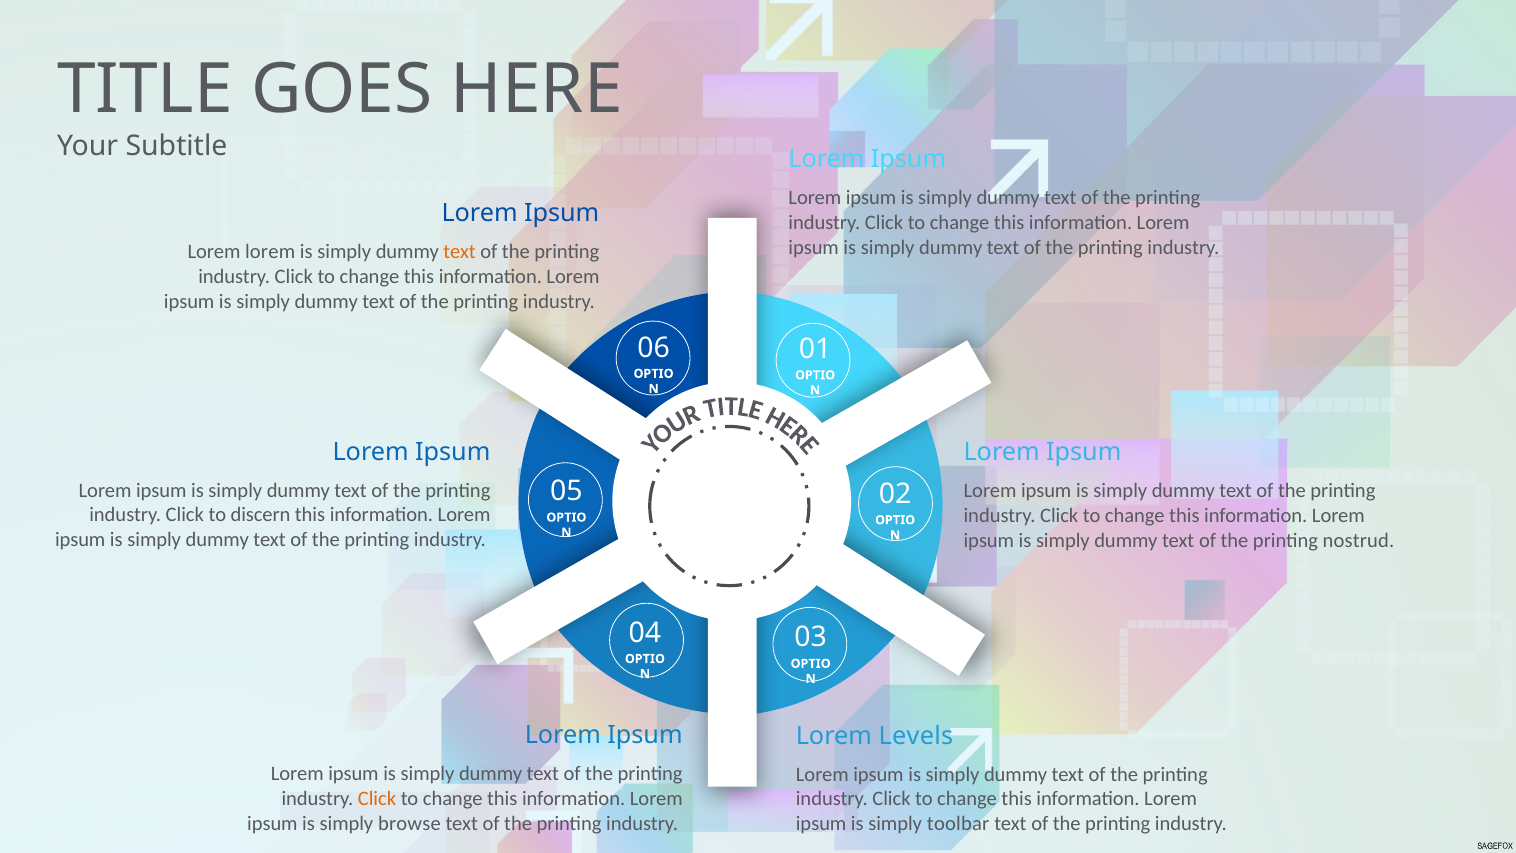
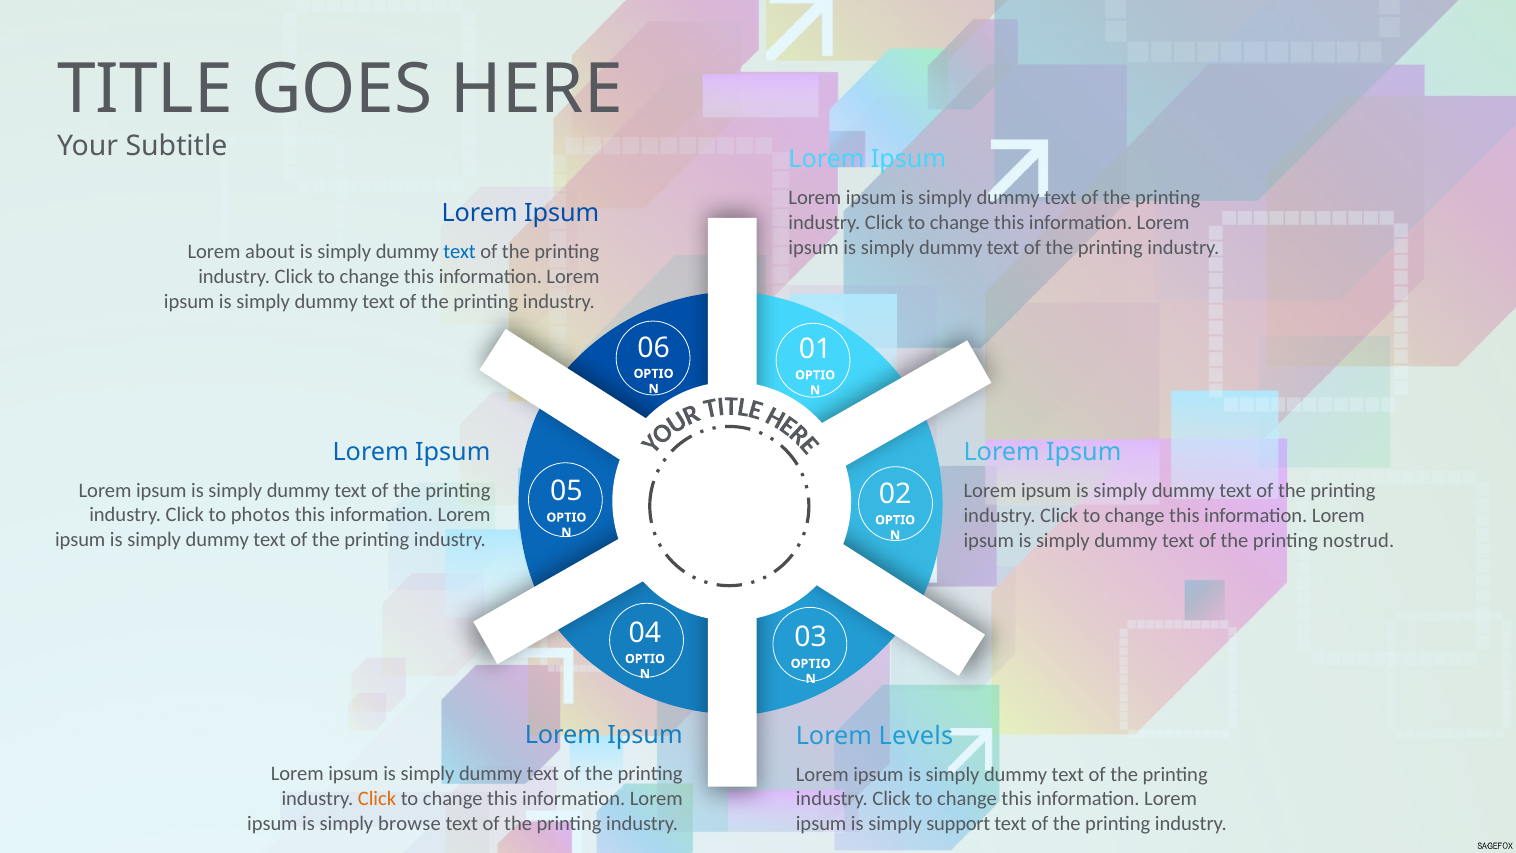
Lorem lorem: lorem -> about (270, 252)
text colour: orange -> blue (460, 252)
discern: discern -> photos (260, 515)
toolbar: toolbar -> support (958, 823)
